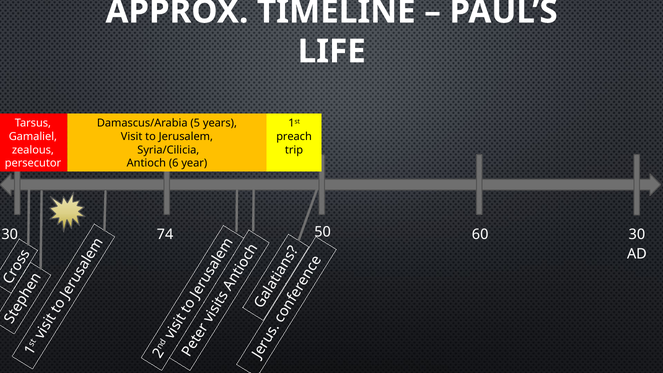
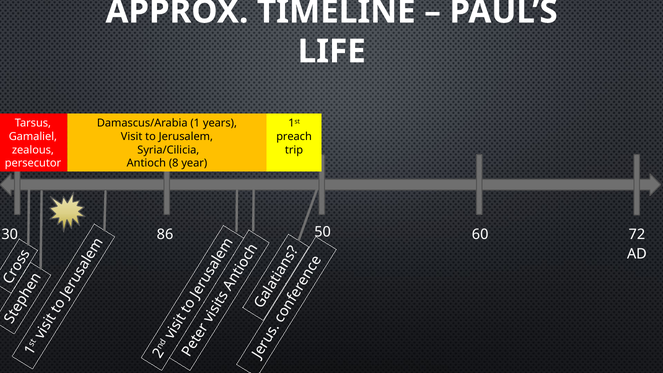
Damascus/Arabia 5: 5 -> 1 (195, 123)
6: 6 -> 8 (174, 163)
74: 74 -> 86 (165, 234)
60 30: 30 -> 72 (637, 234)
